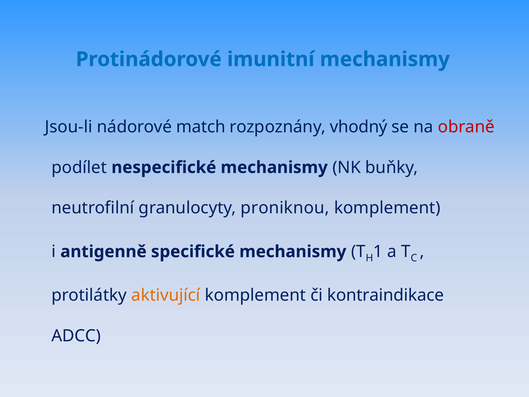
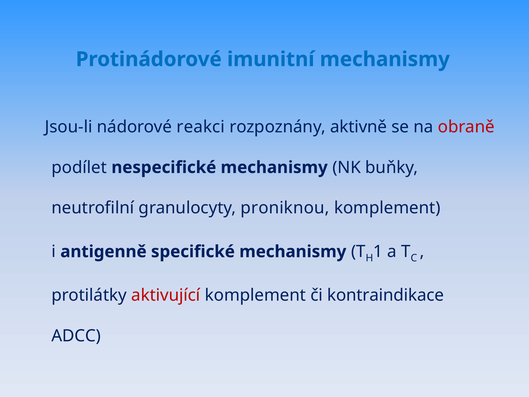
match: match -> reakci (201, 127)
vhodný: vhodný -> aktivně (359, 127)
aktivující colour: orange -> red (166, 295)
